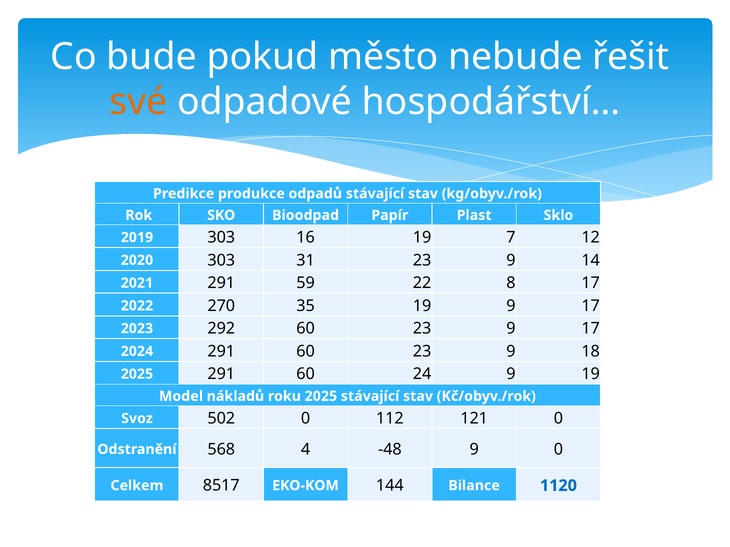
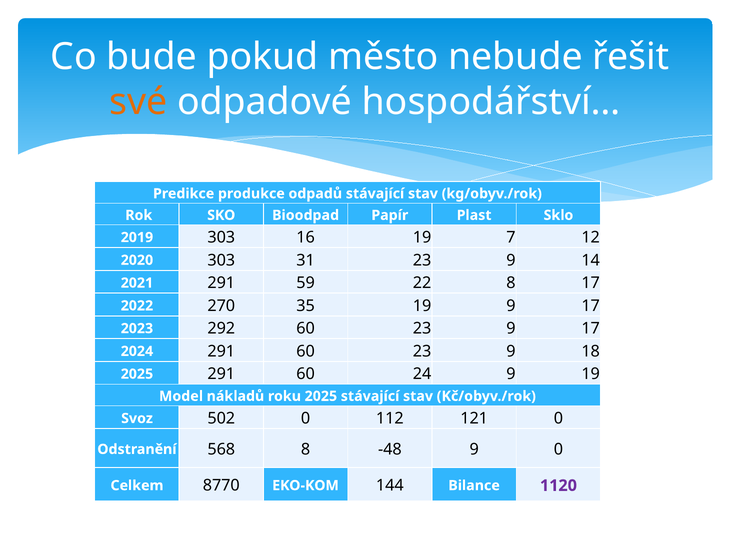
568 4: 4 -> 8 (306, 450)
8517: 8517 -> 8770 (221, 486)
1120 colour: blue -> purple (558, 486)
